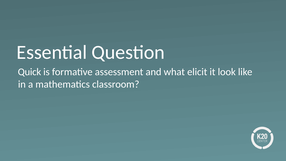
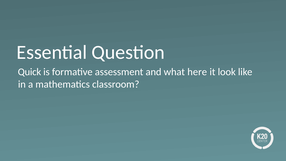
elicit: elicit -> here (197, 72)
